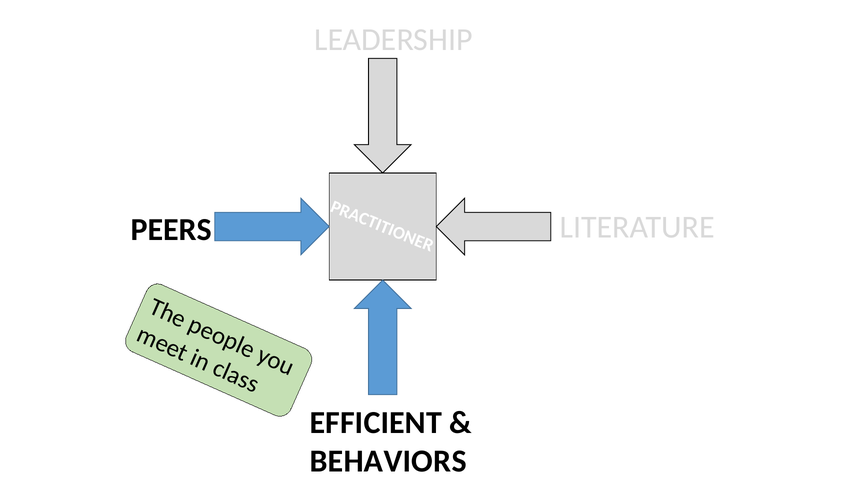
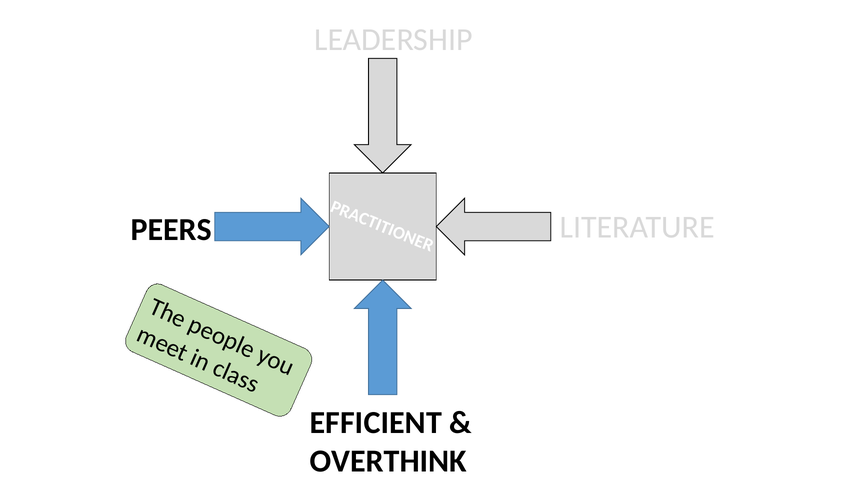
BEHAVIORS: BEHAVIORS -> OVERTHINK (388, 461)
